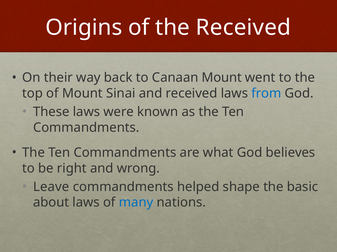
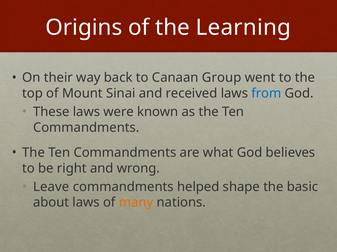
the Received: Received -> Learning (243, 28)
Canaan Mount: Mount -> Group (222, 78)
many colour: blue -> orange (136, 203)
